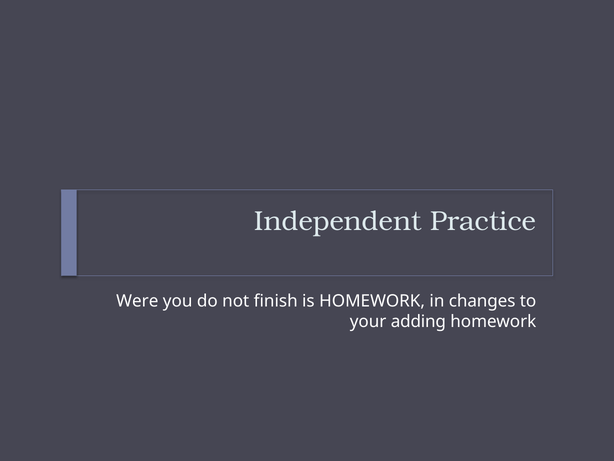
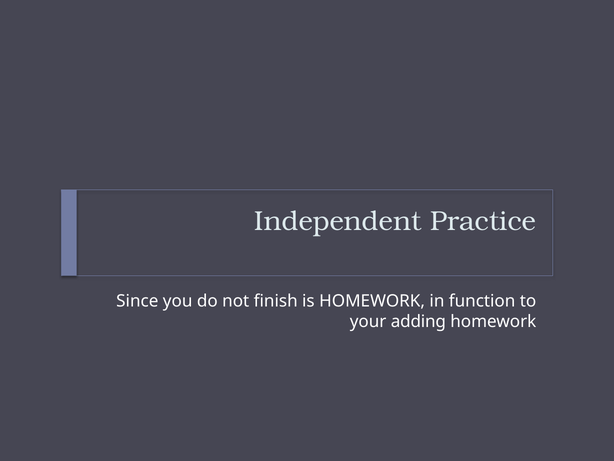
Were: Were -> Since (137, 301)
changes: changes -> function (482, 301)
